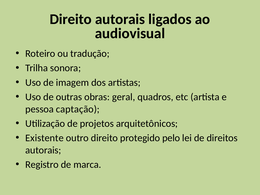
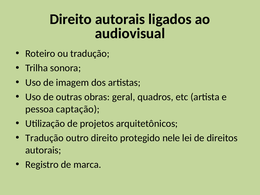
Existente: Existente -> Tradução (45, 138)
pelo: pelo -> nele (171, 138)
